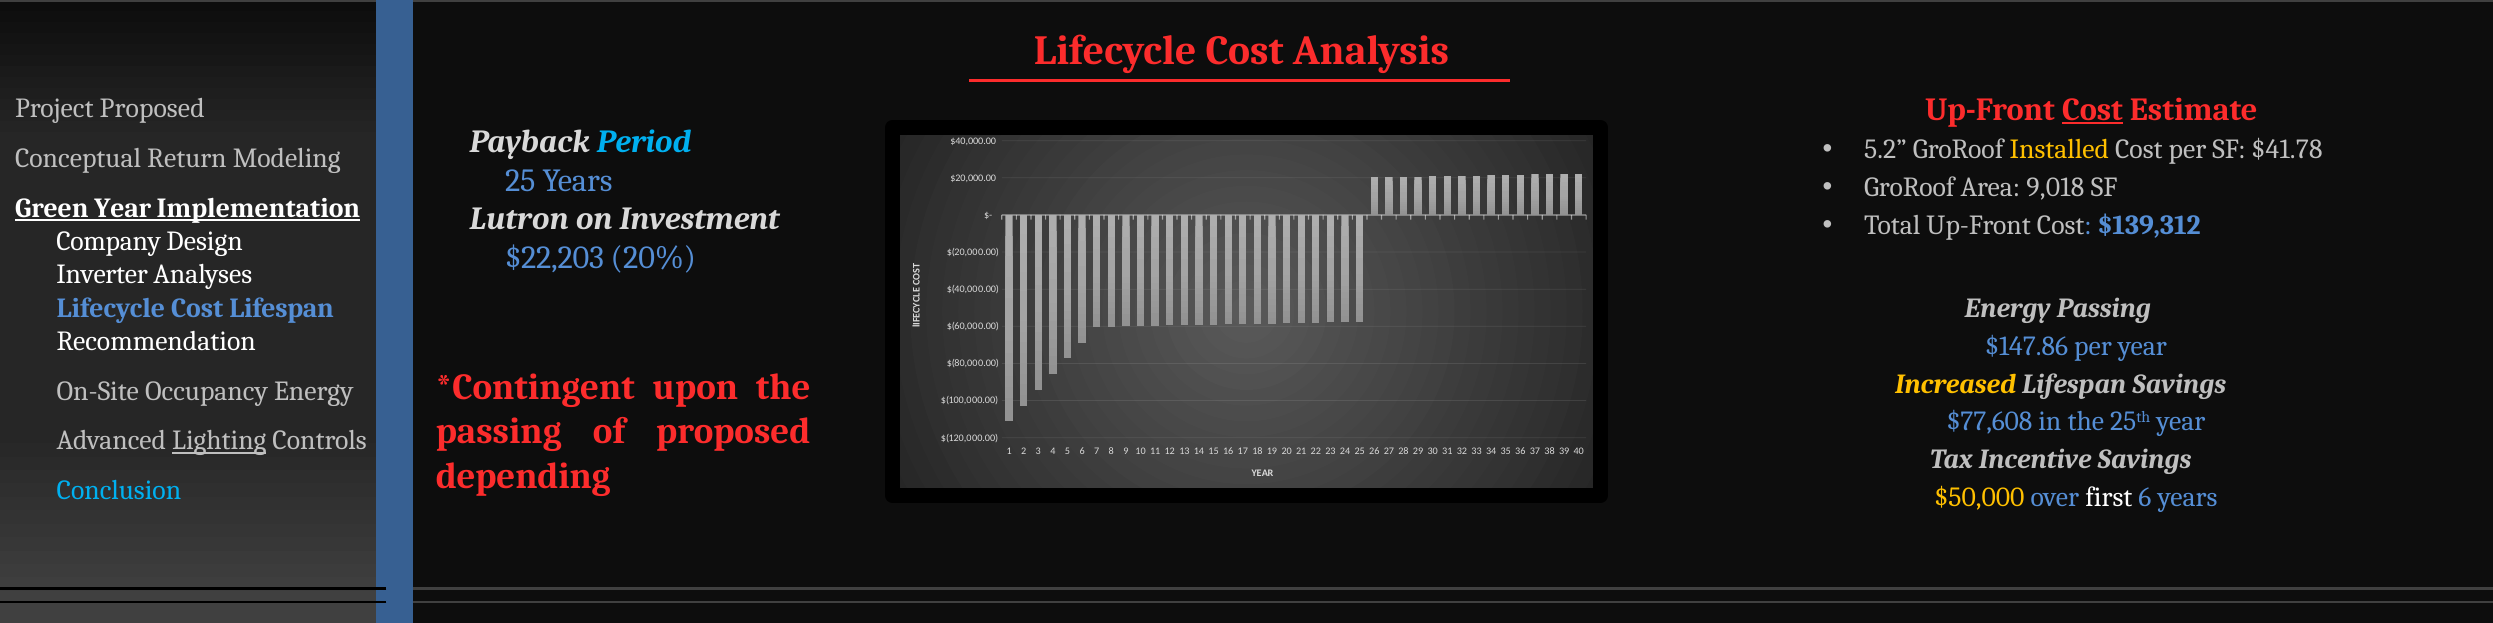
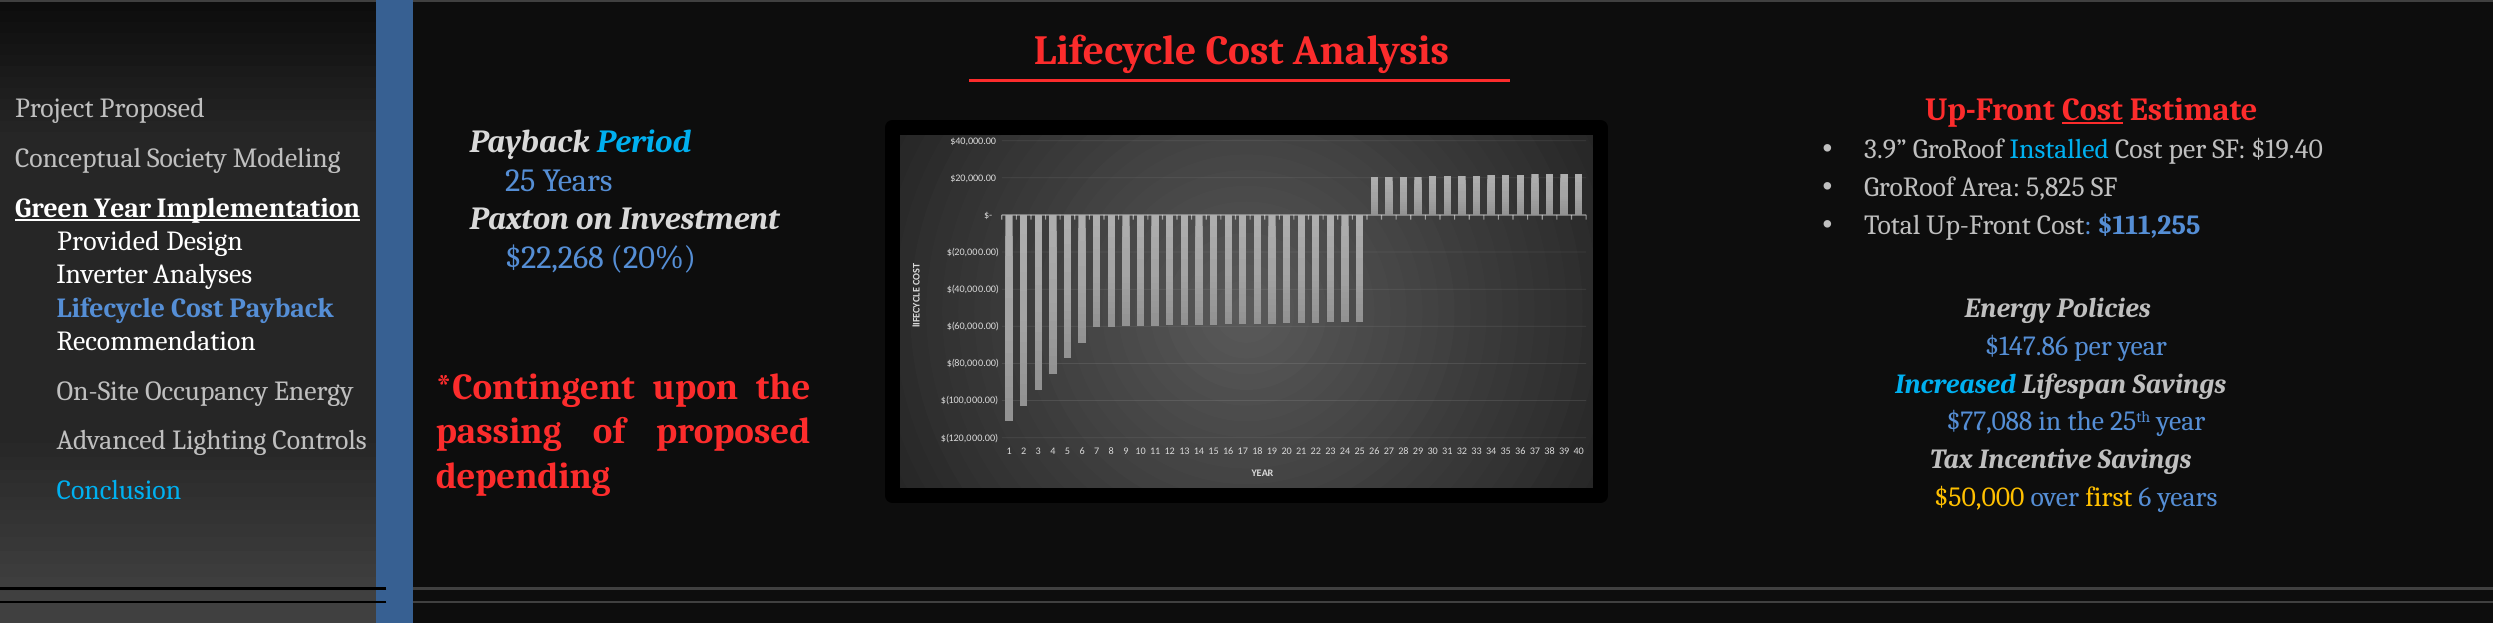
5.2: 5.2 -> 3.9 (1885, 150)
Installed colour: yellow -> light blue (2059, 150)
$41.78: $41.78 -> $19.40 (2287, 150)
Return: Return -> Society (187, 158)
9,018: 9,018 -> 5,825 (2055, 188)
Lutron: Lutron -> Paxton (519, 219)
$139,312: $139,312 -> $111,255 (2149, 226)
Company: Company -> Provided (108, 242)
$22,203: $22,203 -> $22,268 (554, 258)
Cost Lifespan: Lifespan -> Payback (282, 308)
Energy Passing: Passing -> Policies (2104, 308)
Increased colour: yellow -> light blue (1956, 384)
$77,608: $77,608 -> $77,088 (1990, 422)
Lighting underline: present -> none (219, 441)
first colour: white -> yellow (2109, 498)
